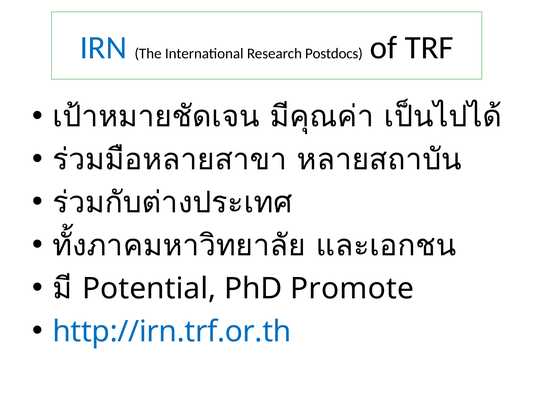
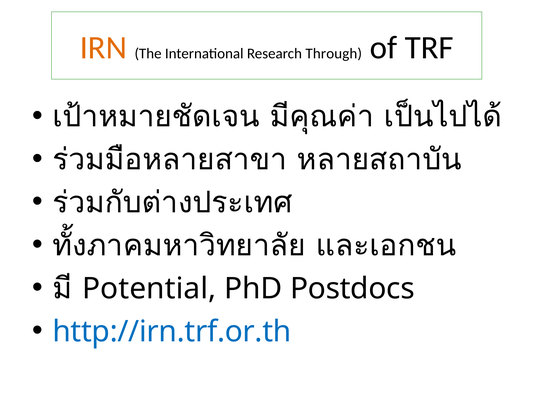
IRN colour: blue -> orange (103, 48)
Postdocs: Postdocs -> Through (334, 54)
Promote: Promote -> Postdocs (352, 289)
